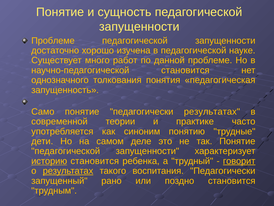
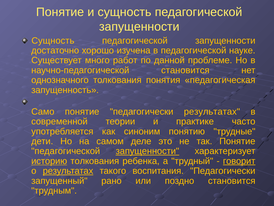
Проблеме: Проблеме -> Сущность (53, 41)
запущенности underline: none -> present (147, 151)
историю становится: становится -> толкования (95, 161)
